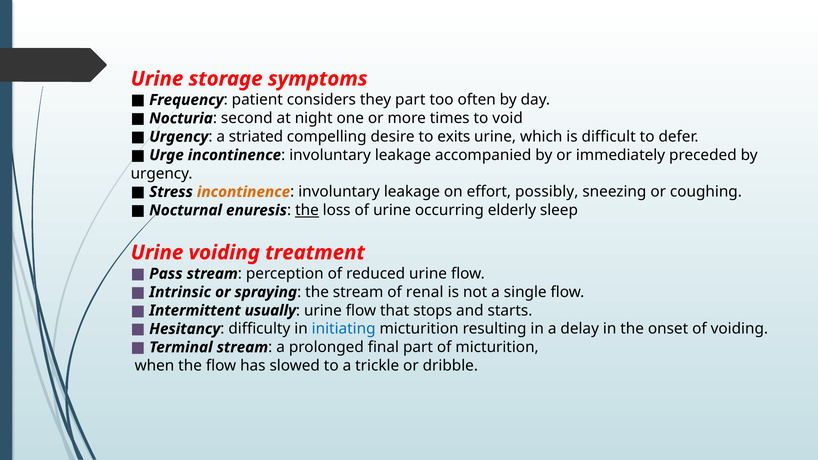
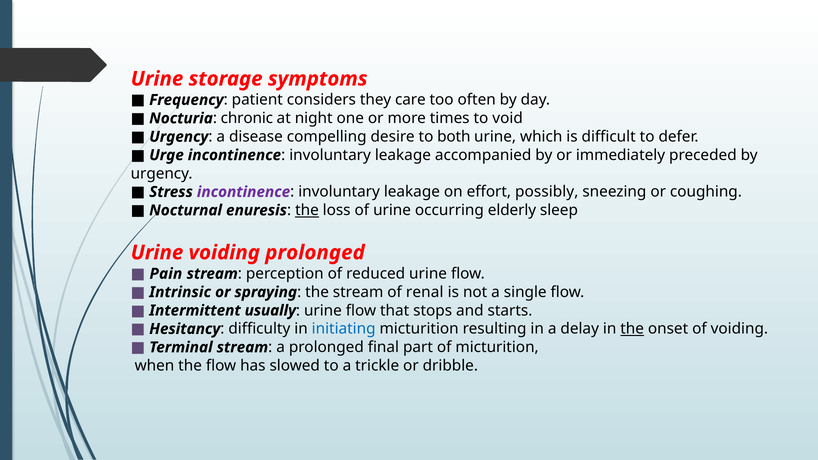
they part: part -> care (410, 100)
second: second -> chronic (247, 118)
striated: striated -> disease (256, 137)
exits: exits -> both (454, 137)
incontinence colour: orange -> purple (244, 192)
voiding treatment: treatment -> prolonged (315, 253)
Pass: Pass -> Pain (166, 274)
the underline: none -> present (632, 329)
